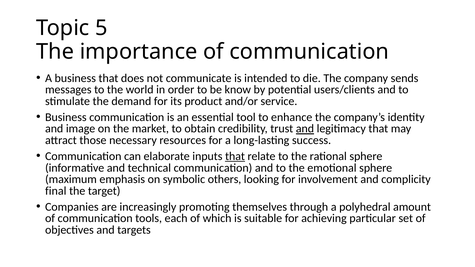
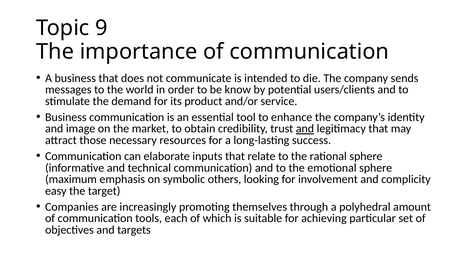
5: 5 -> 9 (101, 28)
that underline: present -> none (235, 156)
final: final -> easy (56, 191)
